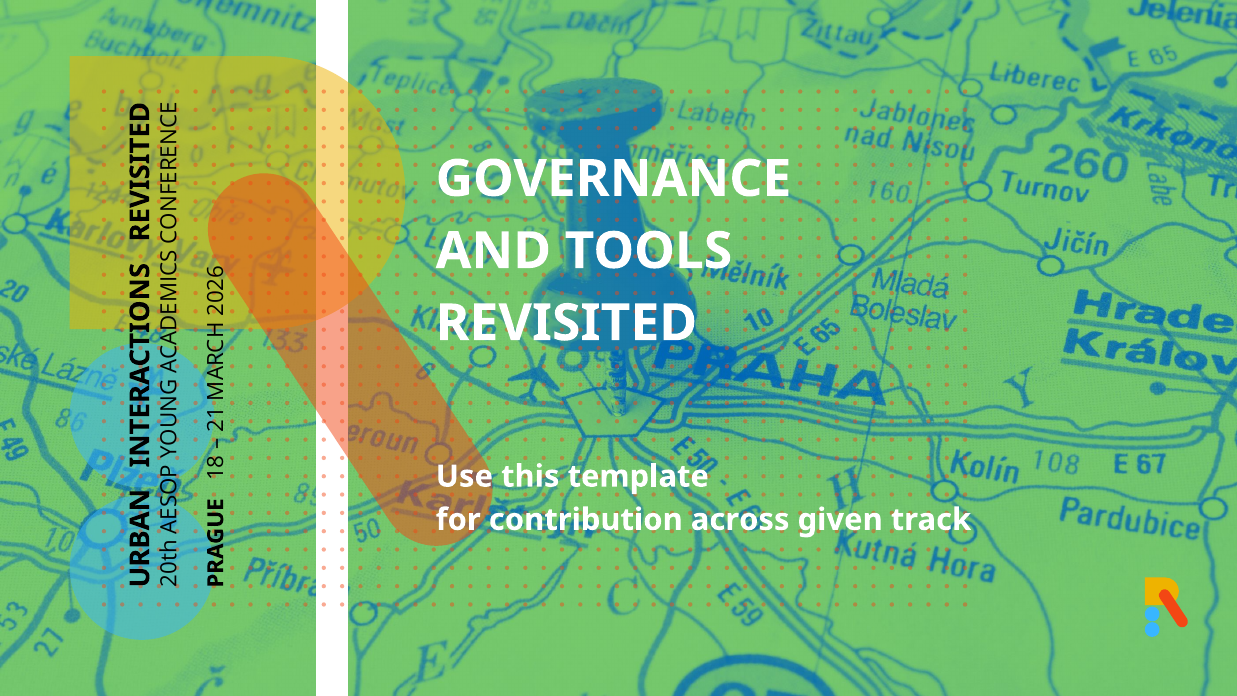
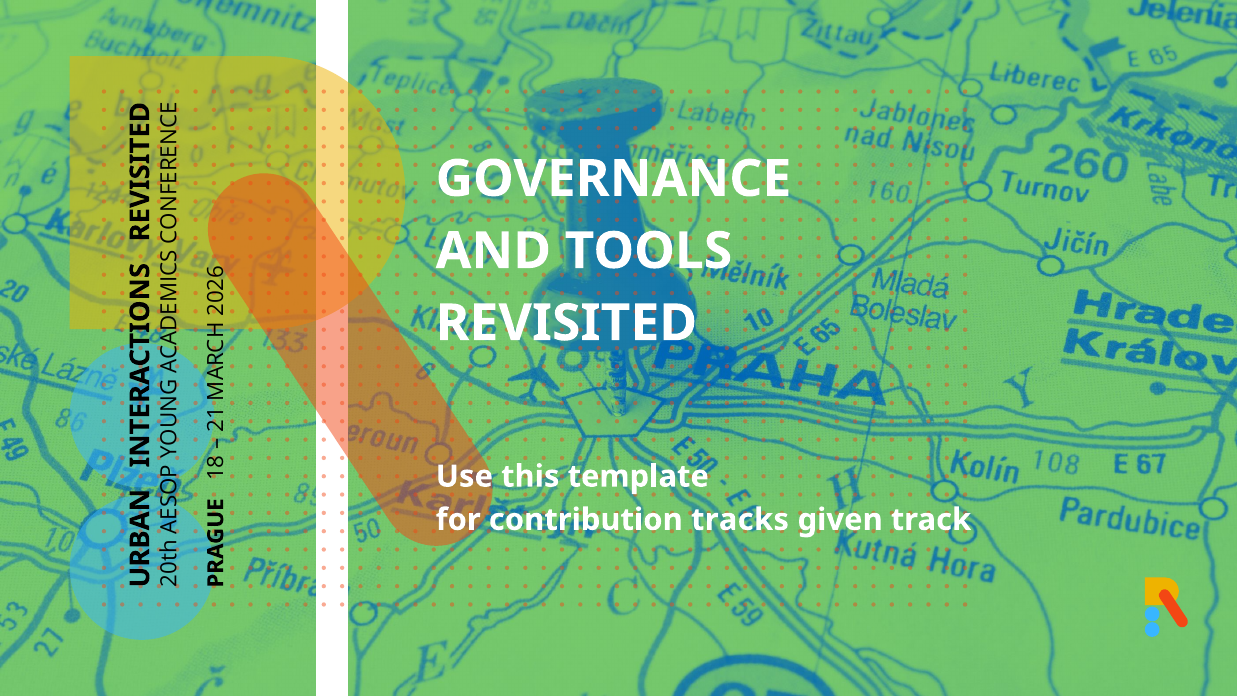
across: across -> tracks (740, 520)
